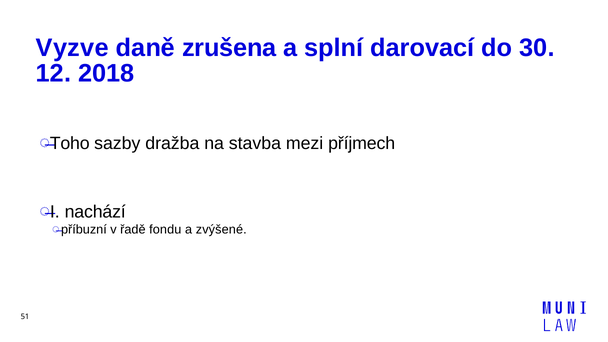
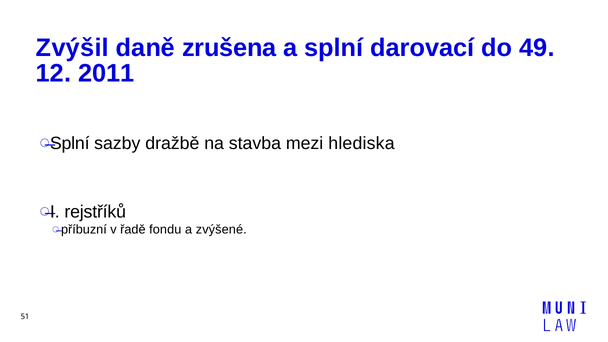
Vyzve: Vyzve -> Zvýšil (72, 48)
30: 30 -> 49 (537, 48)
2018: 2018 -> 2011 (106, 73)
Toho: Toho -> Splní (70, 143)
dražba: dražba -> dražbě (172, 143)
příjmech: příjmech -> hlediska (361, 143)
nachází: nachází -> rejstříků (95, 212)
